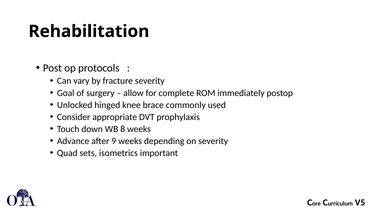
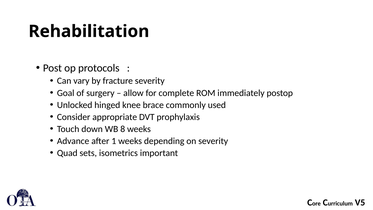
9: 9 -> 1 (114, 141)
